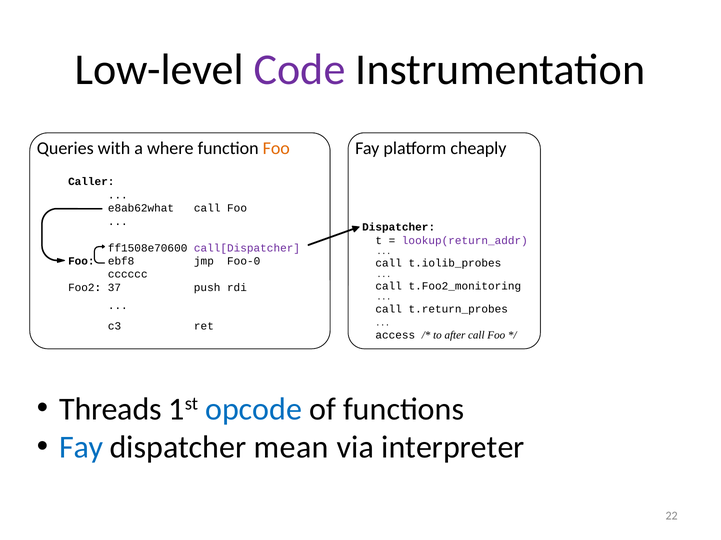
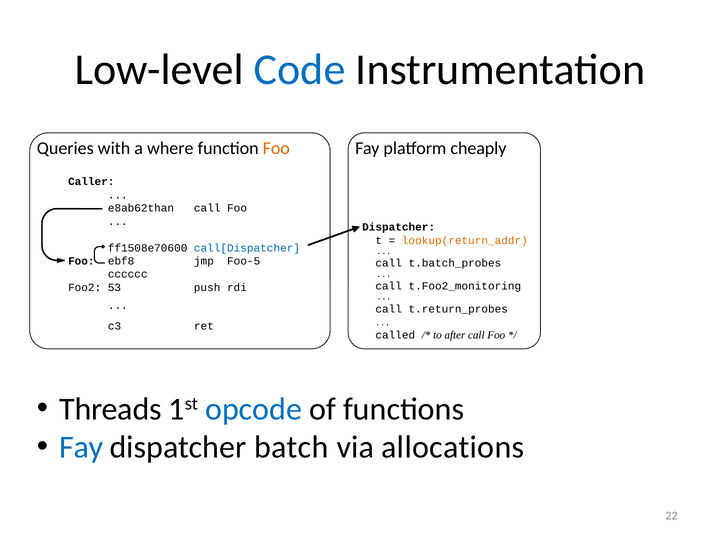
Code colour: purple -> blue (300, 70)
e8ab62what: e8ab62what -> e8ab62than (141, 209)
lookup(return_addr colour: purple -> orange (465, 241)
call[Dispatcher colour: purple -> blue (247, 248)
Foo-0: Foo-0 -> Foo-5 (244, 261)
t.iolib_probes: t.iolib_probes -> t.batch_probes (455, 264)
37: 37 -> 53 (114, 288)
access: access -> called (395, 336)
mean: mean -> batch (291, 448)
interpreter: interpreter -> allocations (453, 448)
